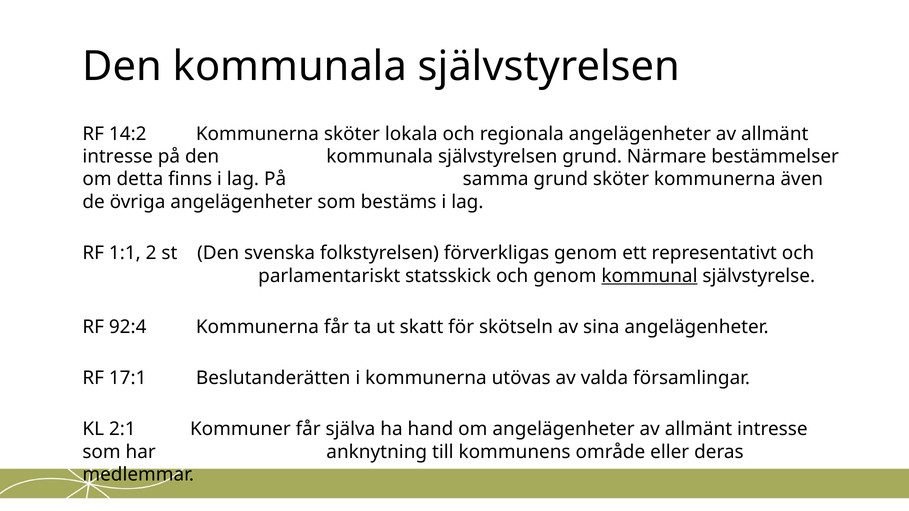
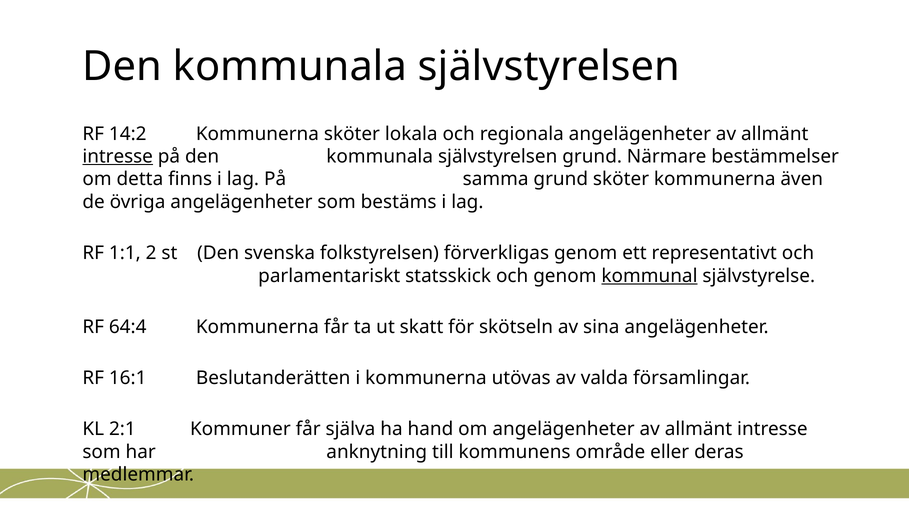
intresse underline: none -> present (118, 157)
92:4: 92:4 -> 64:4 (128, 327)
17:1: 17:1 -> 16:1 (128, 378)
